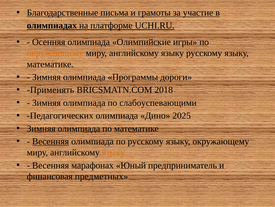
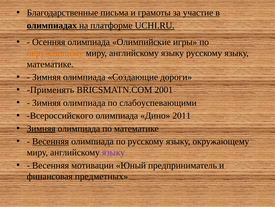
Программы: Программы -> Создающие (133, 77)
2018: 2018 -> 2001 (164, 90)
Педагогических: Педагогических -> Всероссийского (60, 115)
2025: 2025 -> 2011 (182, 115)
Зимняя underline: none -> present (41, 128)
языку colour: orange -> purple (113, 152)
марафонах: марафонах -> мотивации (92, 165)
